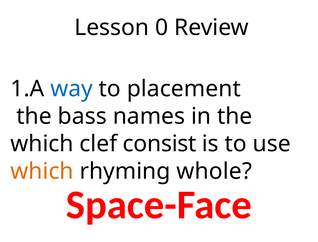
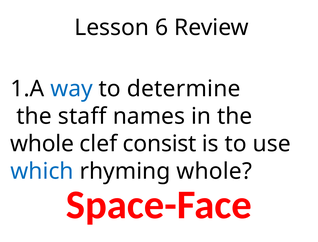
0: 0 -> 6 (162, 27)
placement: placement -> determine (184, 89)
bass: bass -> staff (82, 116)
which: which -> whole (42, 144)
which colour: orange -> blue (42, 171)
